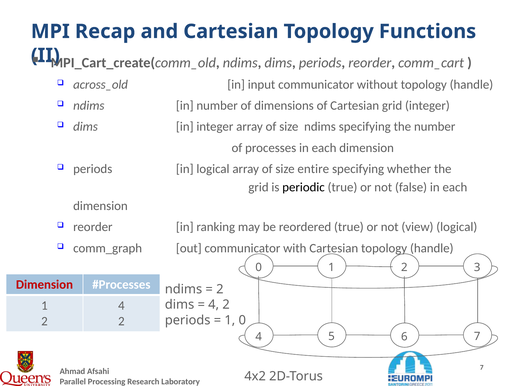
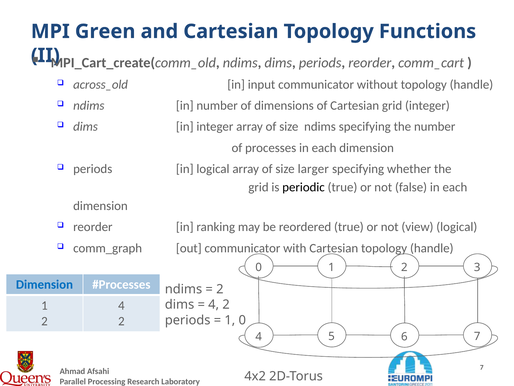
Recap: Recap -> Green (105, 31)
entire: entire -> larger (313, 169)
Dimension colour: red -> blue (44, 284)
